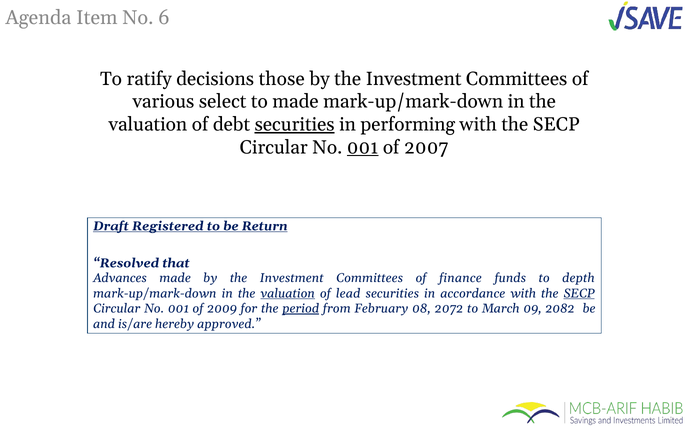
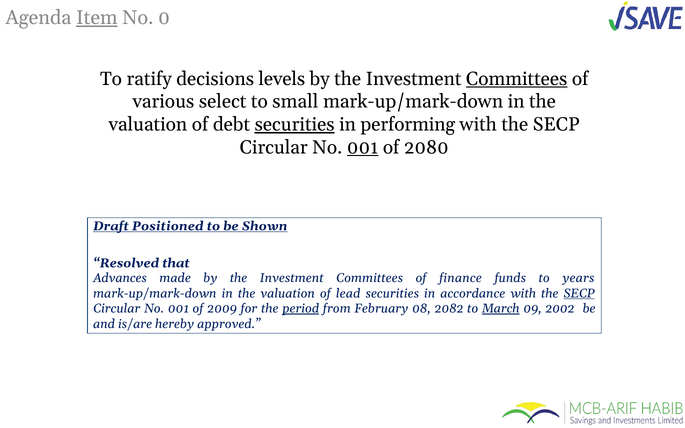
Item underline: none -> present (97, 18)
6: 6 -> 0 (164, 18)
those: those -> levels (282, 79)
Committees underline: none -> present (517, 79)
to made: made -> small (295, 102)
2007: 2007 -> 2080 (426, 147)
Registered: Registered -> Positioned (168, 226)
Return: Return -> Shown (265, 226)
depth: depth -> years (578, 278)
valuation underline: present -> none (288, 294)
2072: 2072 -> 2082 (449, 309)
March underline: none -> present (501, 309)
2082: 2082 -> 2002 (560, 309)
